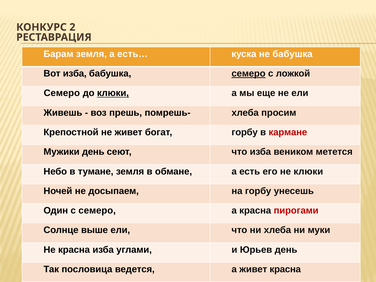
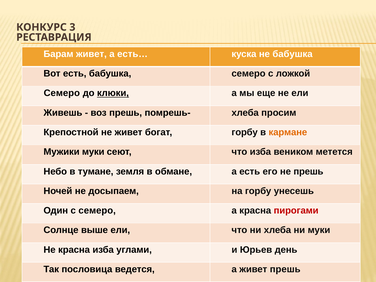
2: 2 -> 3 (72, 27)
Барам земля: земля -> живет (91, 54)
Вот изба: изба -> есть (75, 74)
семеро underline: present -> none (249, 74)
кармане colour: red -> orange (288, 132)
Мужики день: день -> муки (93, 152)
не клюки: клюки -> прешь (308, 171)
живет красна: красна -> прешь (285, 269)
